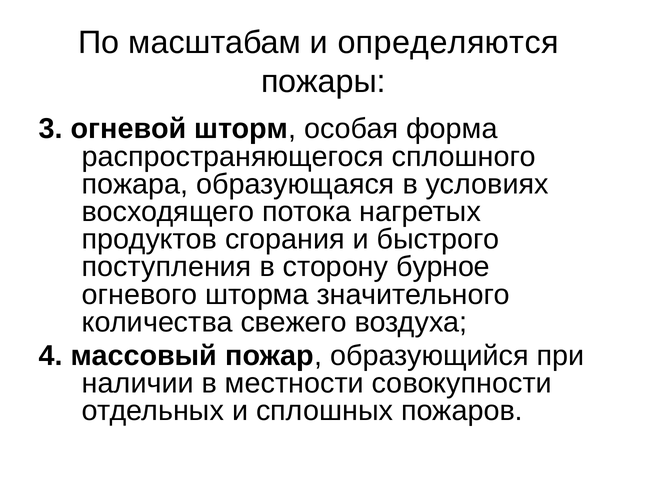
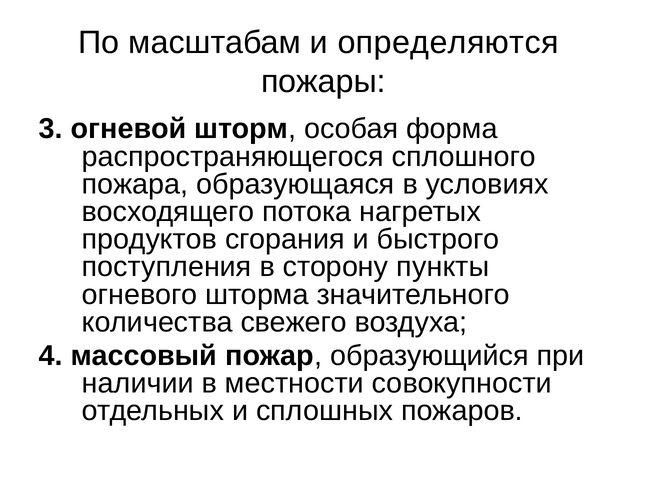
бурное: бурное -> пункты (443, 267)
